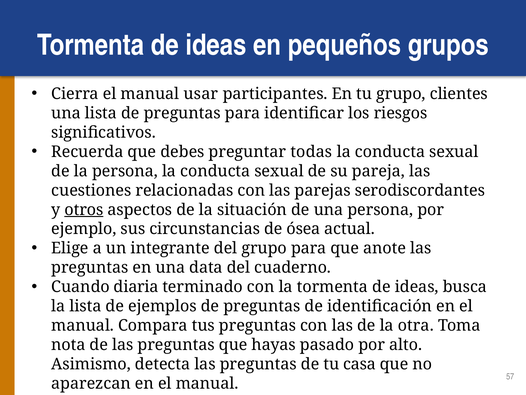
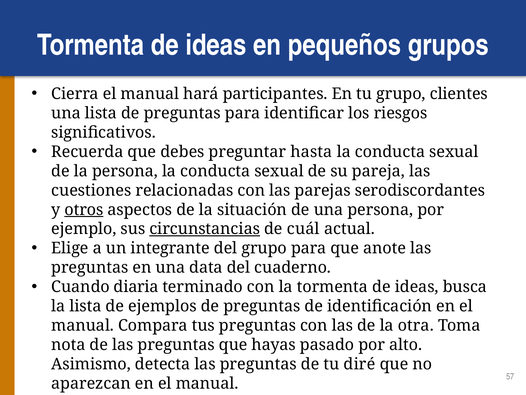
usar: usar -> hará (201, 94)
todas: todas -> hasta (311, 152)
circunstancias underline: none -> present (205, 229)
ósea: ósea -> cuál (303, 229)
casa: casa -> diré (359, 364)
